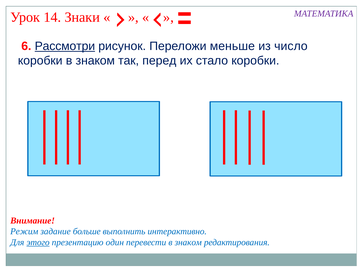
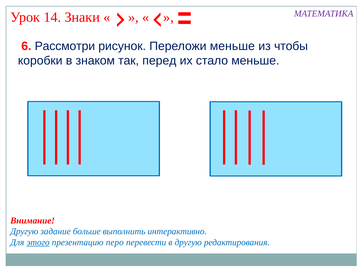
Рассмотри underline: present -> none (65, 46)
число: число -> чтобы (291, 46)
стало коробки: коробки -> меньше (255, 61)
Режим: Режим -> Другую (24, 232)
один: один -> перо (115, 243)
перевести в знаком: знаком -> другую (188, 243)
